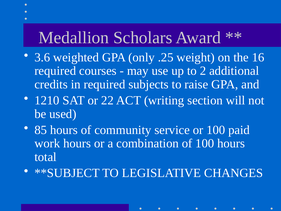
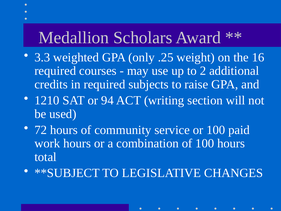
3.6: 3.6 -> 3.3 (42, 57)
22: 22 -> 94 (107, 100)
85: 85 -> 72 (41, 130)
